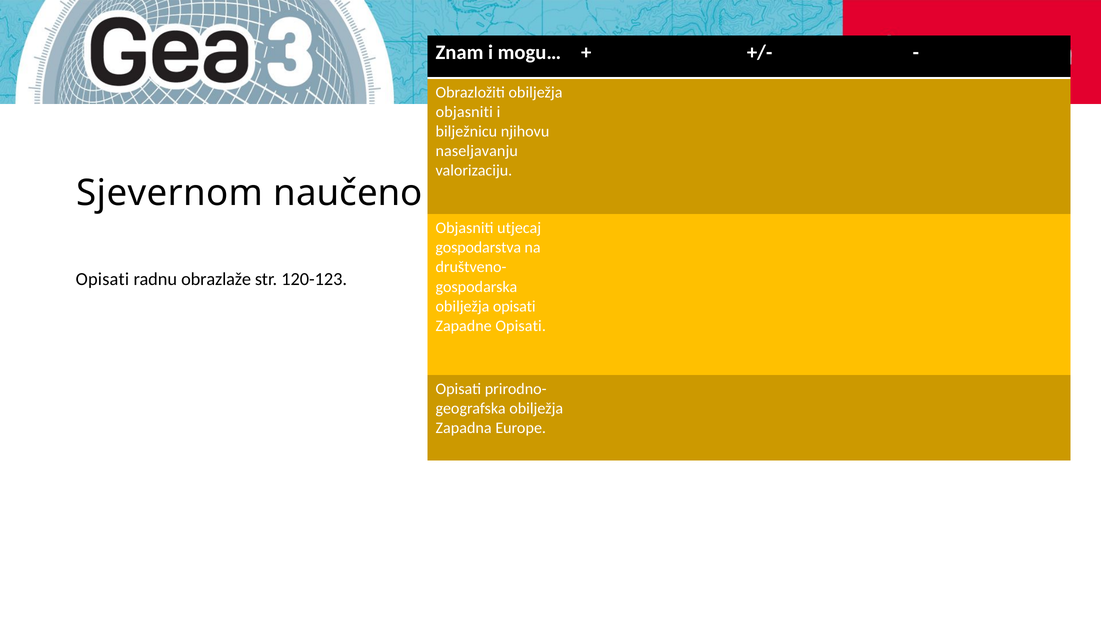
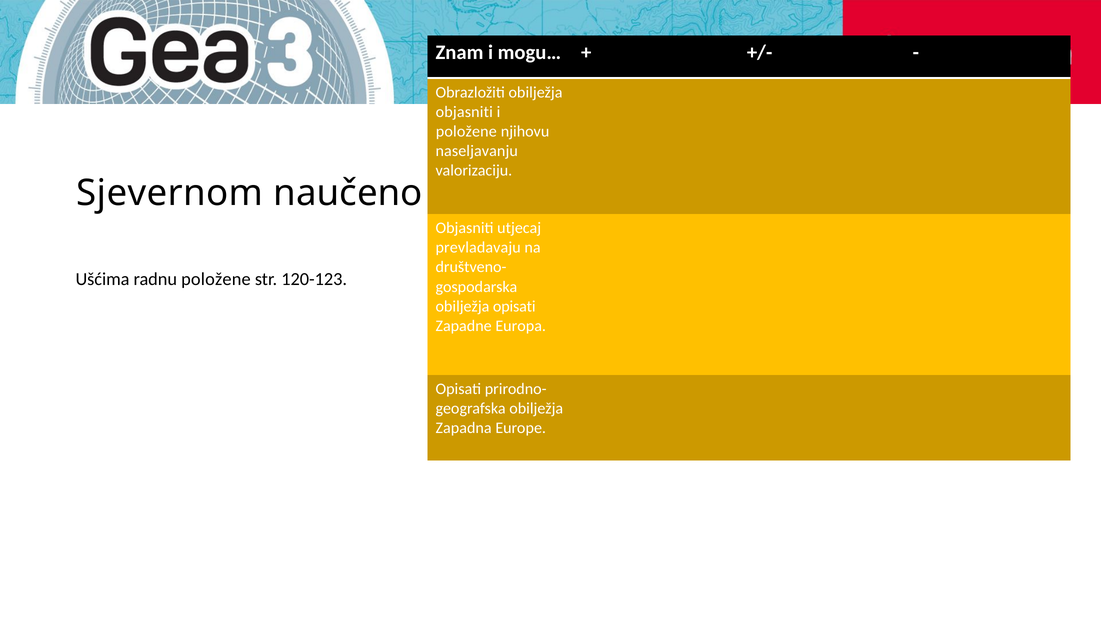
bilježnicu: bilježnicu -> položene (466, 131)
gospodarstva: gospodarstva -> prevladavaju (478, 248)
Opisati: Opisati -> Ušćima (103, 279)
radnu obrazlaže: obrazlaže -> položene (216, 279)
Zapadne Opisati: Opisati -> Europa (521, 326)
